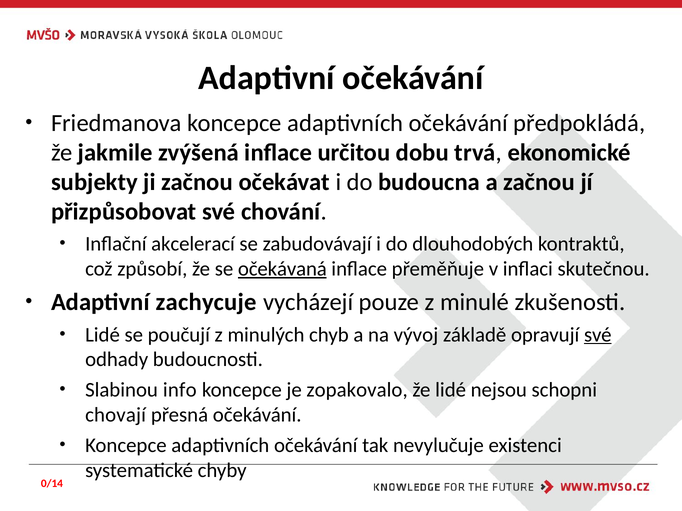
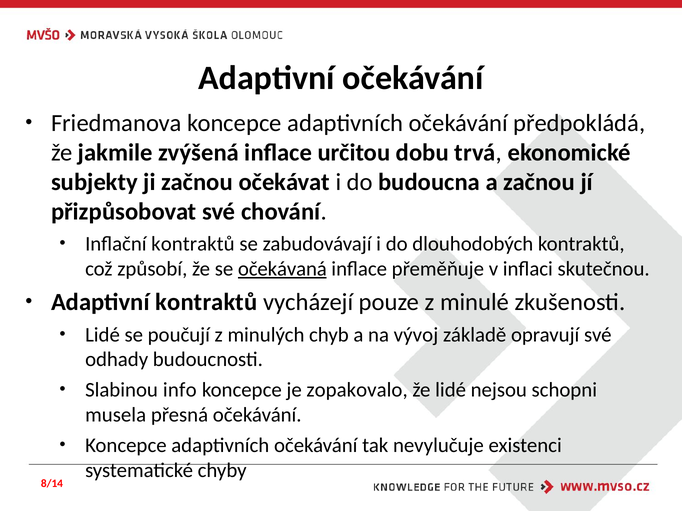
Inflační akcelerací: akcelerací -> kontraktů (193, 244)
Adaptivní zachycuje: zachycuje -> kontraktů (206, 303)
své underline: present -> none (598, 335)
chovají: chovají -> musela (116, 415)
0/14: 0/14 -> 8/14 (52, 484)
